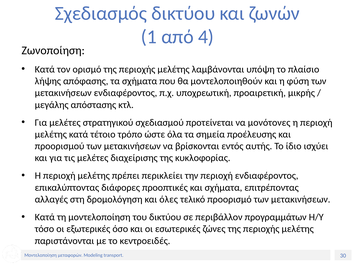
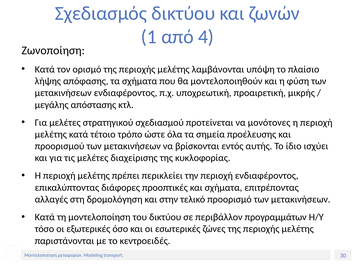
όλες: όλες -> στην (169, 199)
